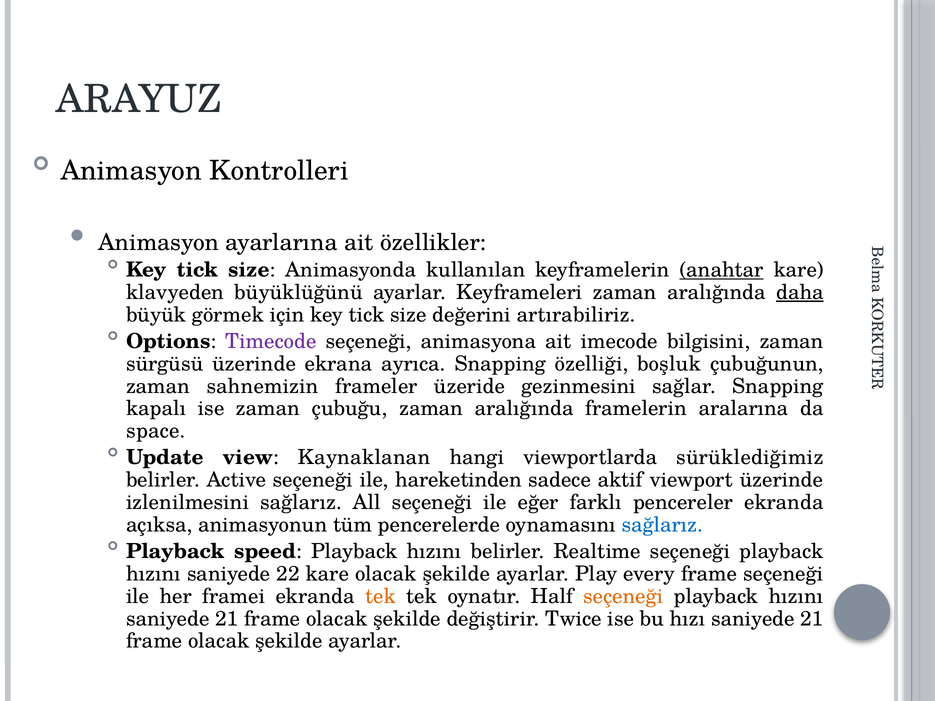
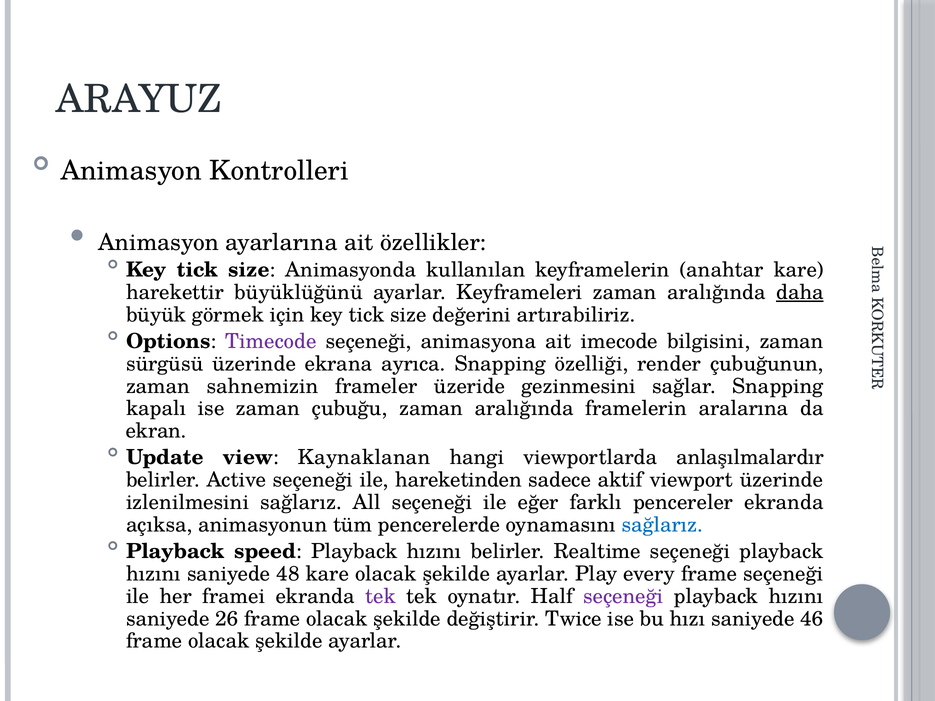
anahtar underline: present -> none (722, 270)
klavyeden: klavyeden -> harekettir (175, 292)
boşluk: boşluk -> render (669, 364)
space: space -> ekran (156, 431)
sürüklediğimiz: sürüklediğimiz -> anlaşılmalardır (750, 458)
22: 22 -> 48 (288, 574)
tek colour: orange -> purple (381, 597)
seçeneği colour: orange -> purple (623, 597)
21: 21 -> 26 (227, 619)
hızı saniyede 21: 21 -> 46 (812, 619)
